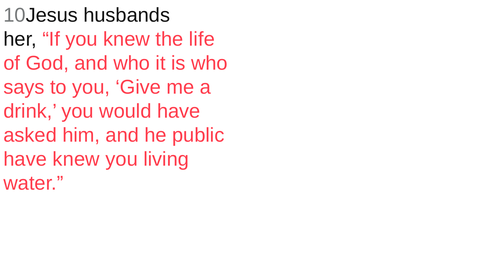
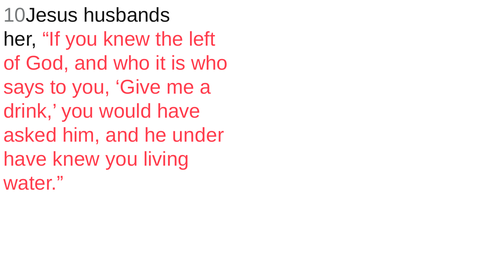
life: life -> left (202, 39)
public: public -> under (198, 135)
